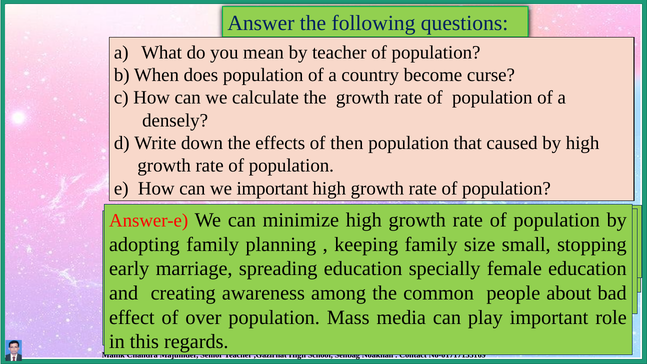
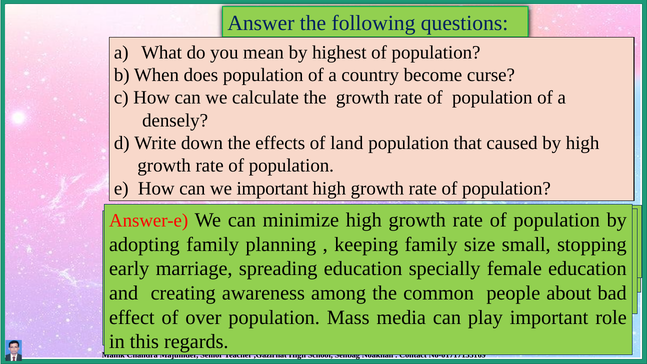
by teacher: teacher -> highest (339, 52)
then: then -> land (347, 143)
